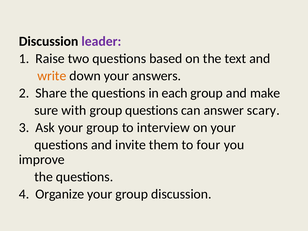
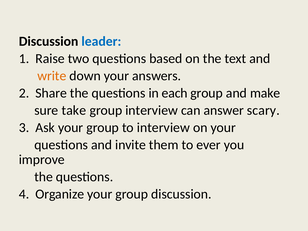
leader colour: purple -> blue (101, 41)
with: with -> take (74, 110)
group questions: questions -> interview (152, 110)
four: four -> ever (209, 145)
